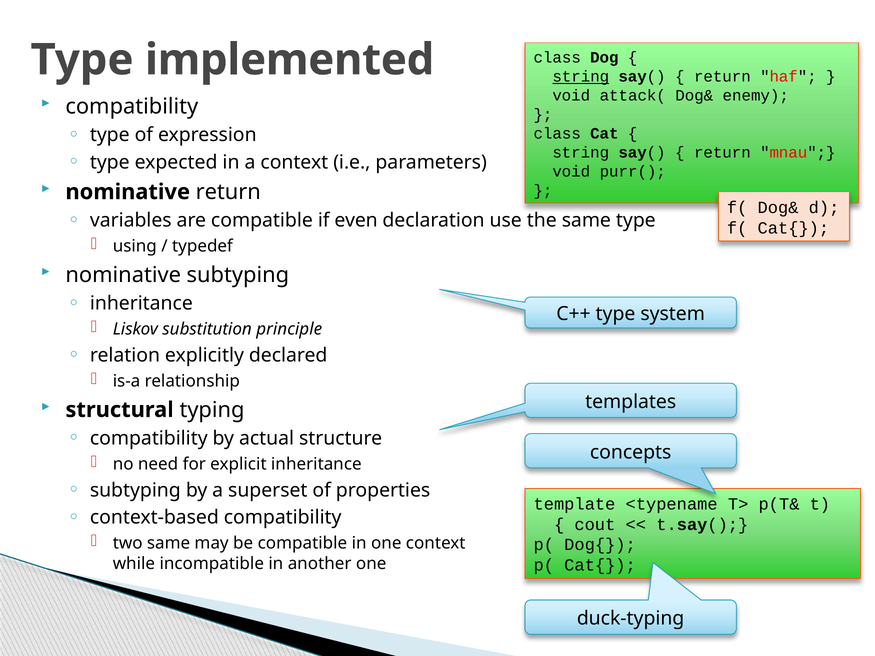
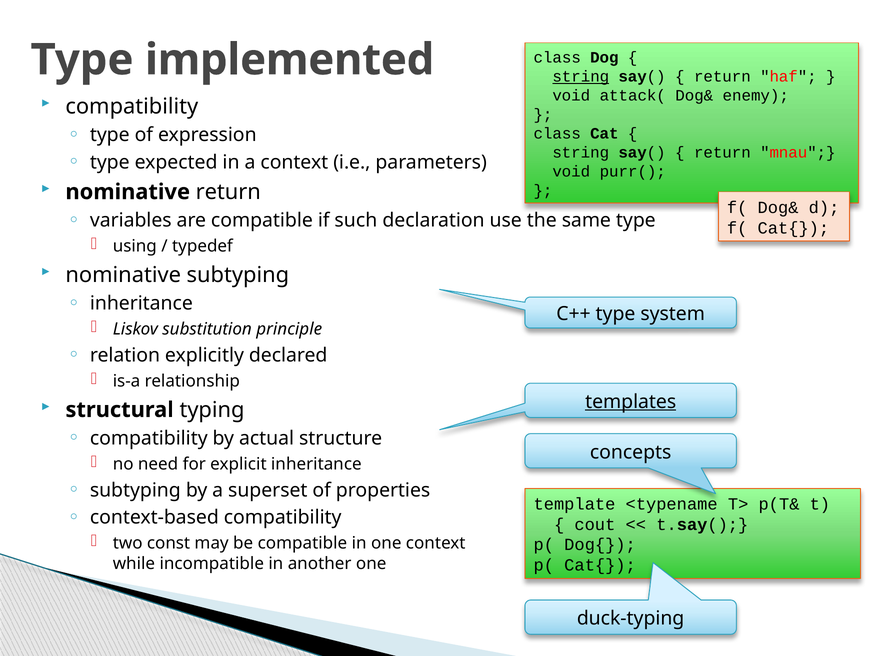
even: even -> such (356, 221)
templates underline: none -> present (631, 402)
two same: same -> const (169, 544)
